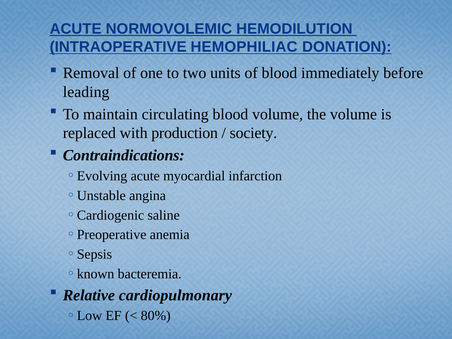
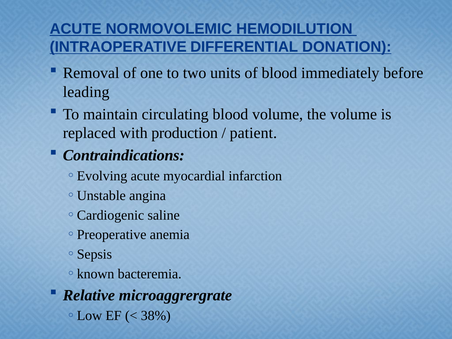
HEMOPHILIAC: HEMOPHILIAC -> DIFFERENTIAL (244, 47)
society: society -> patient (253, 133)
cardiopulmonary: cardiopulmonary -> microaggrergrate (175, 295)
80%: 80% -> 38% (156, 316)
